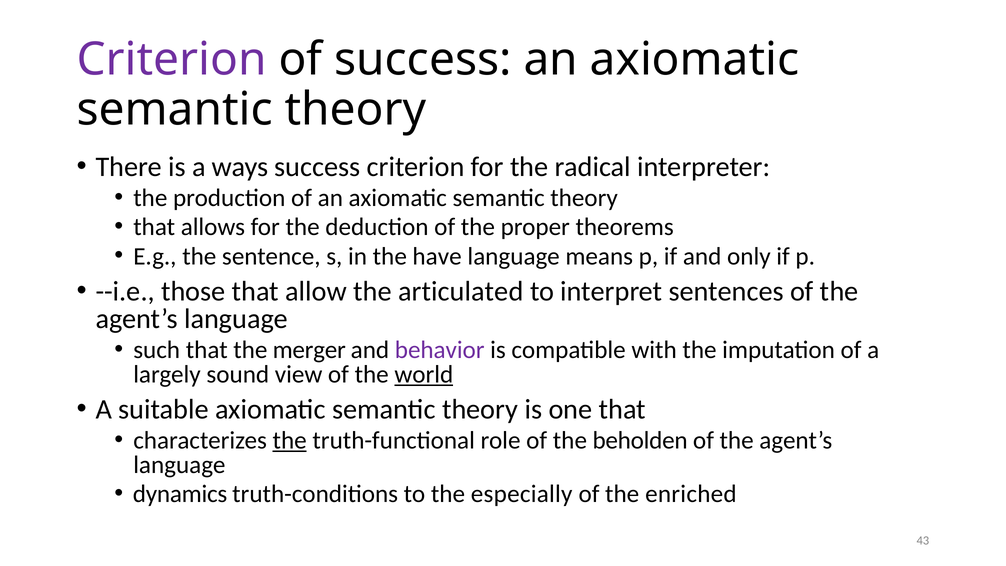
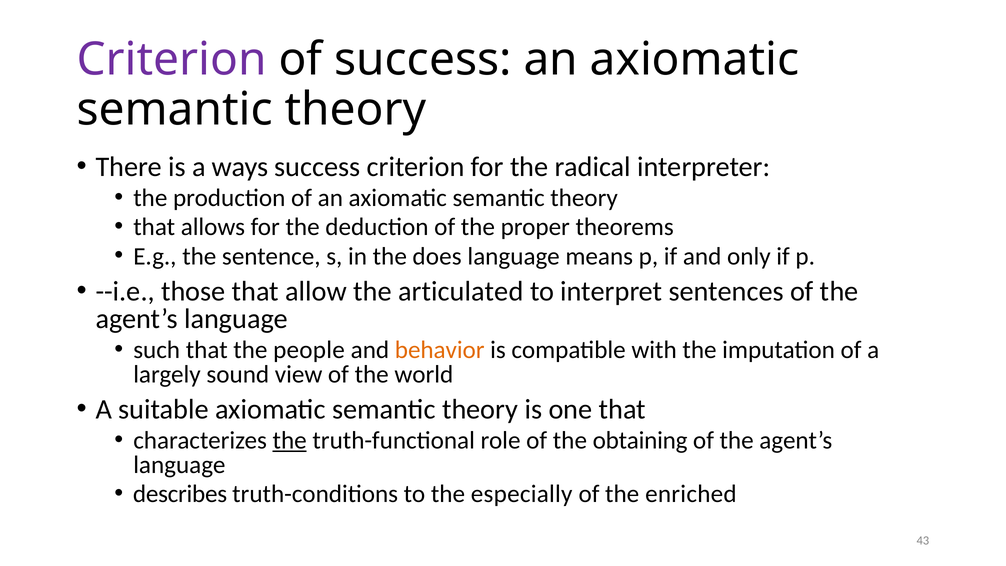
have: have -> does (437, 256)
merger: merger -> people (309, 350)
behavior colour: purple -> orange (440, 350)
world underline: present -> none (424, 374)
beholden: beholden -> obtaining (640, 440)
dynamics: dynamics -> describes (180, 494)
